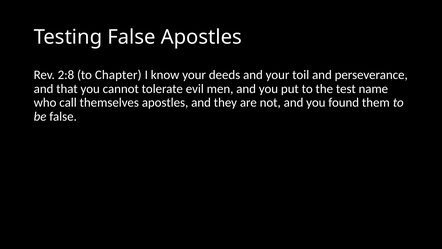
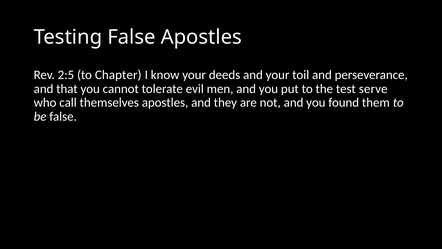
2:8: 2:8 -> 2:5 (66, 75)
name: name -> serve (373, 89)
